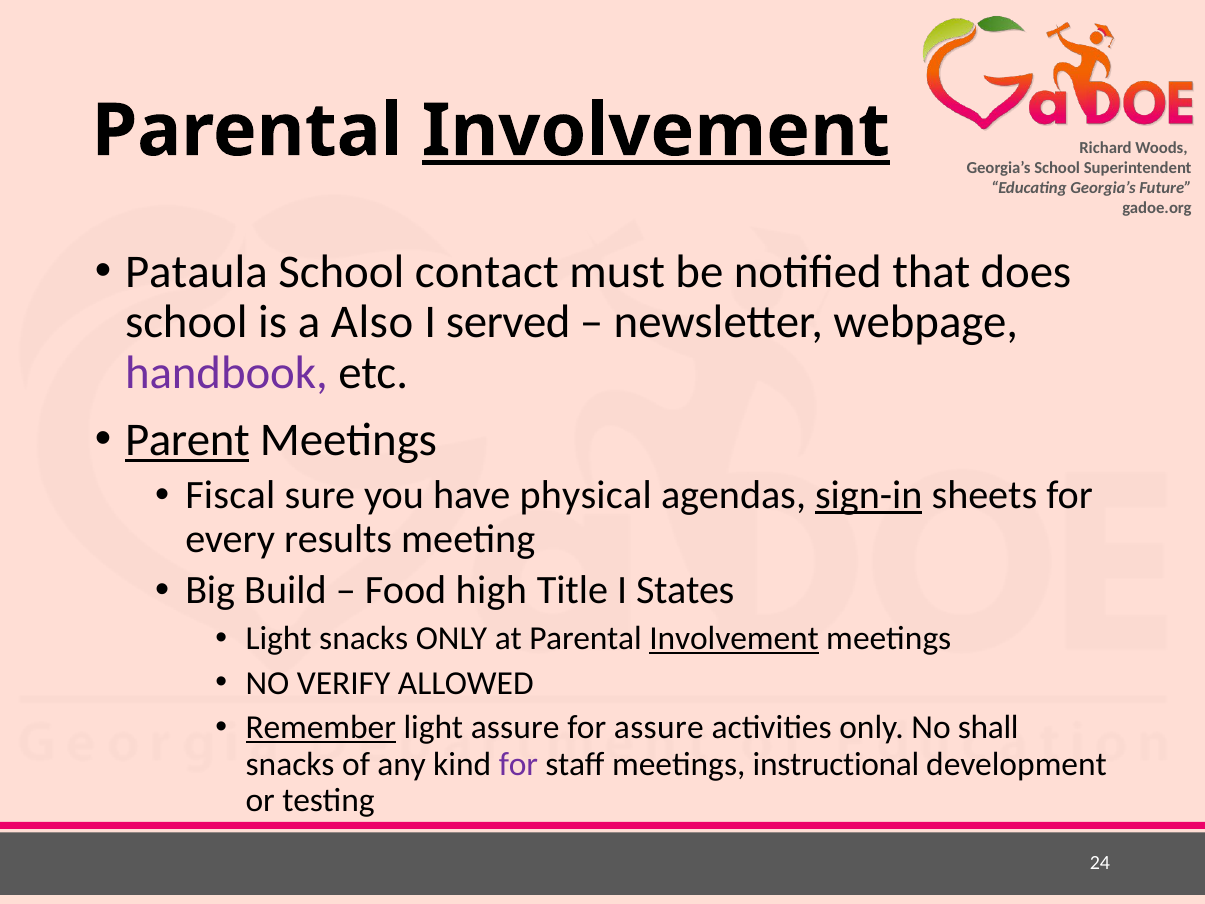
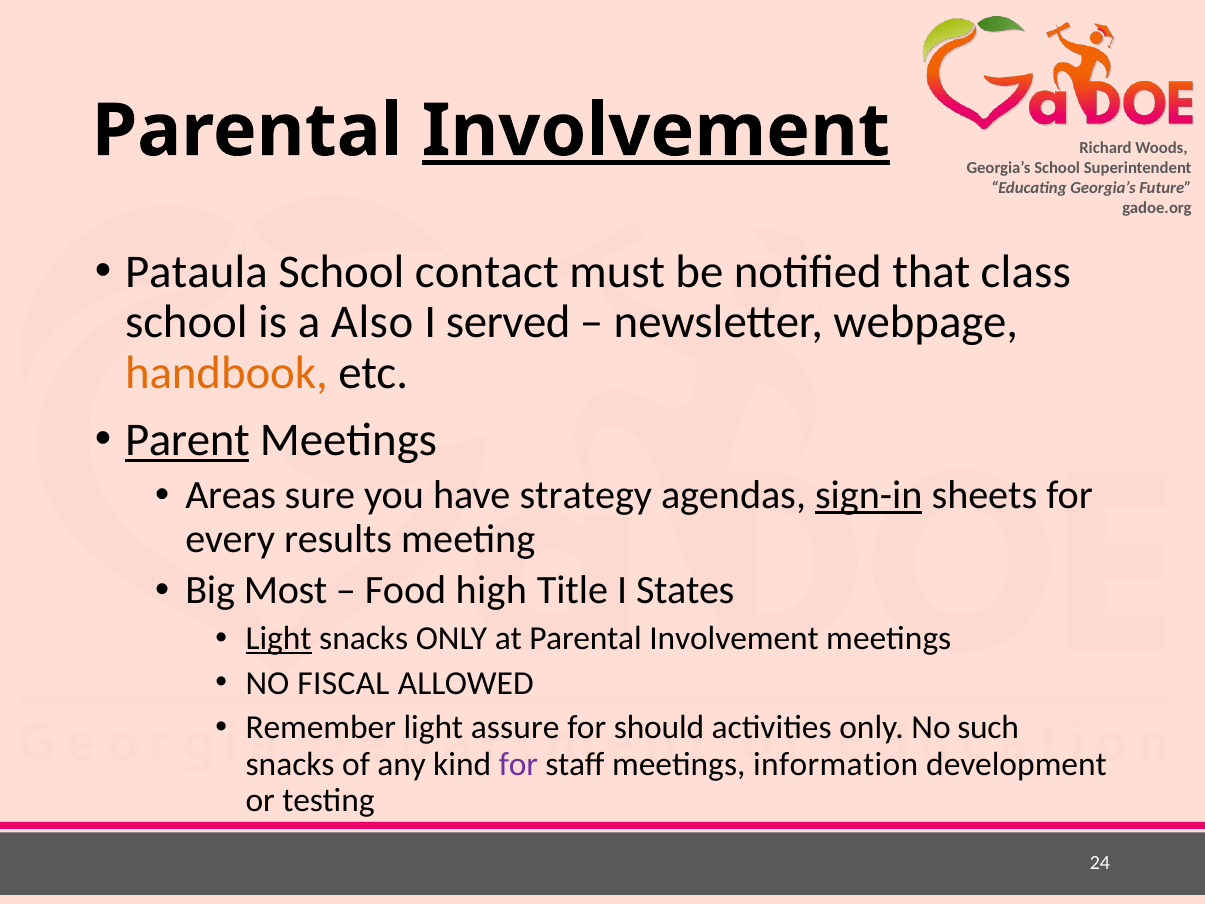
does: does -> class (1026, 272)
handbook colour: purple -> orange (226, 373)
Fiscal: Fiscal -> Areas (231, 495)
physical: physical -> strategy (586, 495)
Build: Build -> Most (286, 590)
Light underline: none -> present (279, 639)
Involvement underline: present -> none (734, 639)
VERIFY: VERIFY -> FISCAL (343, 683)
Remember underline: present -> none (321, 728)
for assure: assure -> should (659, 728)
shall: shall -> such (988, 728)
instructional: instructional -> information (836, 764)
